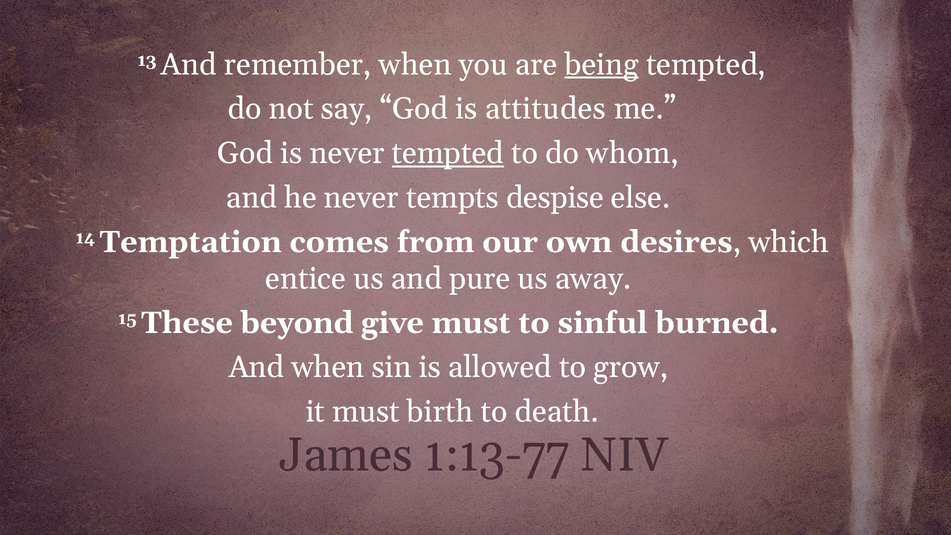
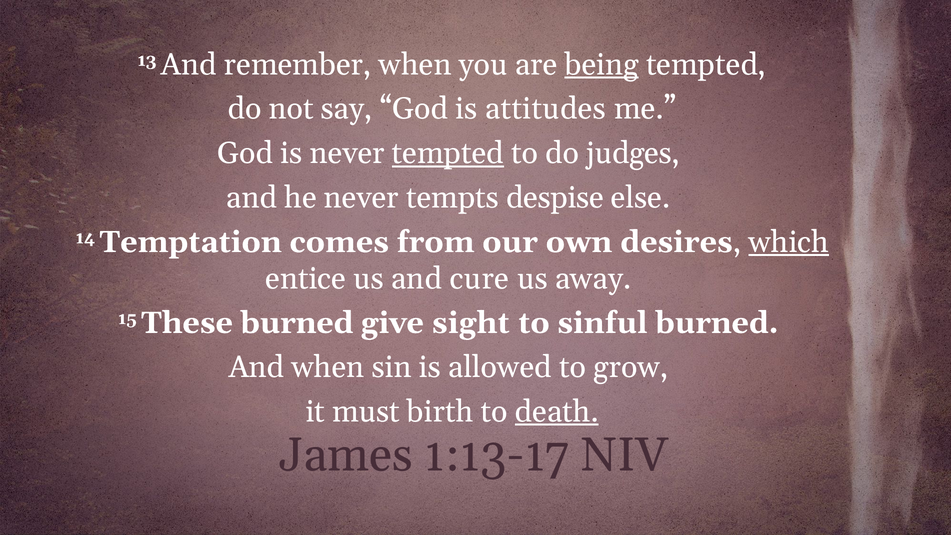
whom: whom -> judges (633, 153)
which underline: none -> present (789, 242)
pure: pure -> cure (479, 278)
These beyond: beyond -> burned (297, 323)
give must: must -> sight (471, 323)
death underline: none -> present (557, 412)
1:13-77: 1:13-77 -> 1:13-17 (497, 455)
